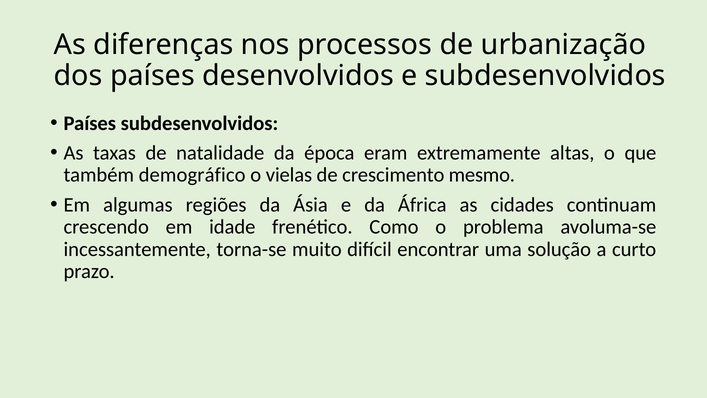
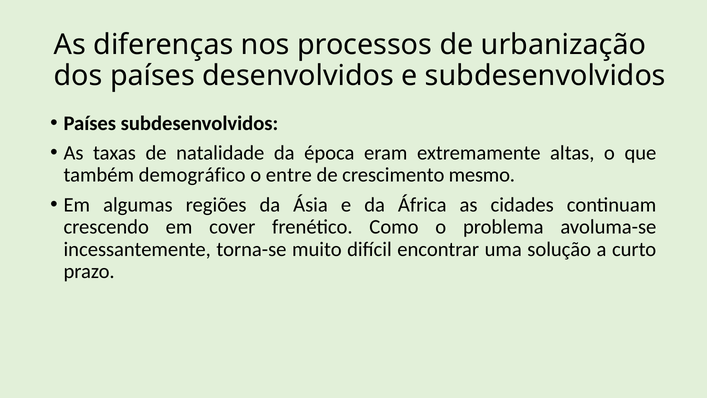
vielas: vielas -> entre (289, 175)
idade: idade -> cover (232, 227)
